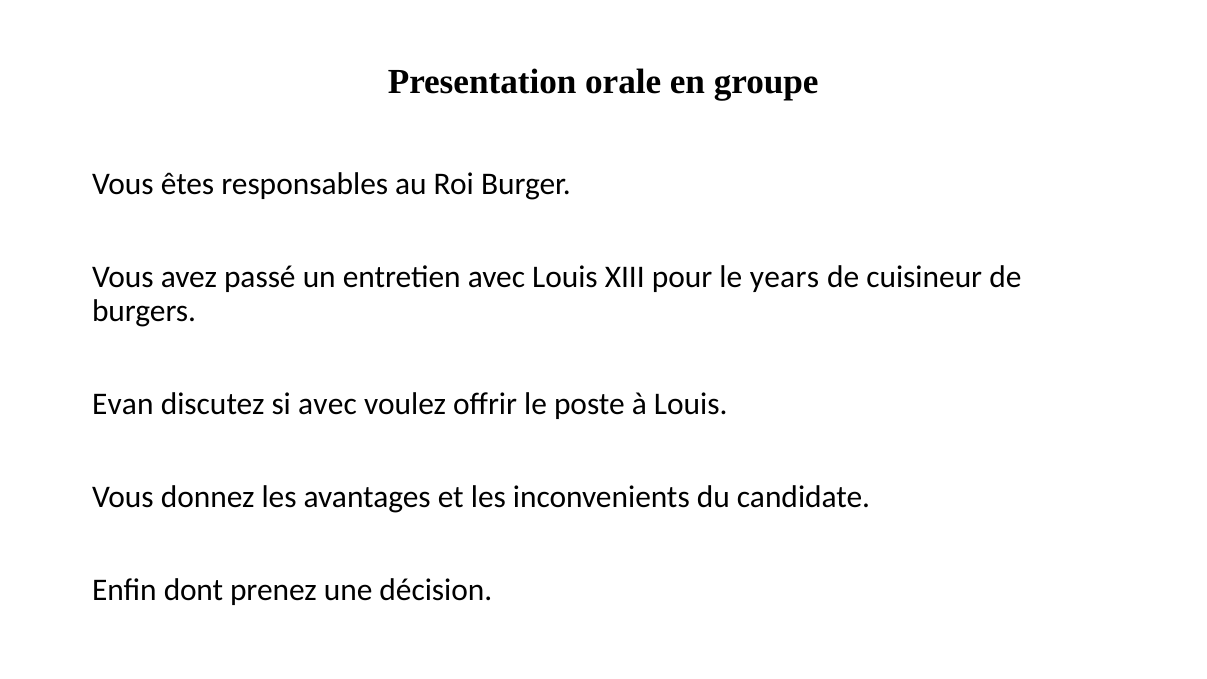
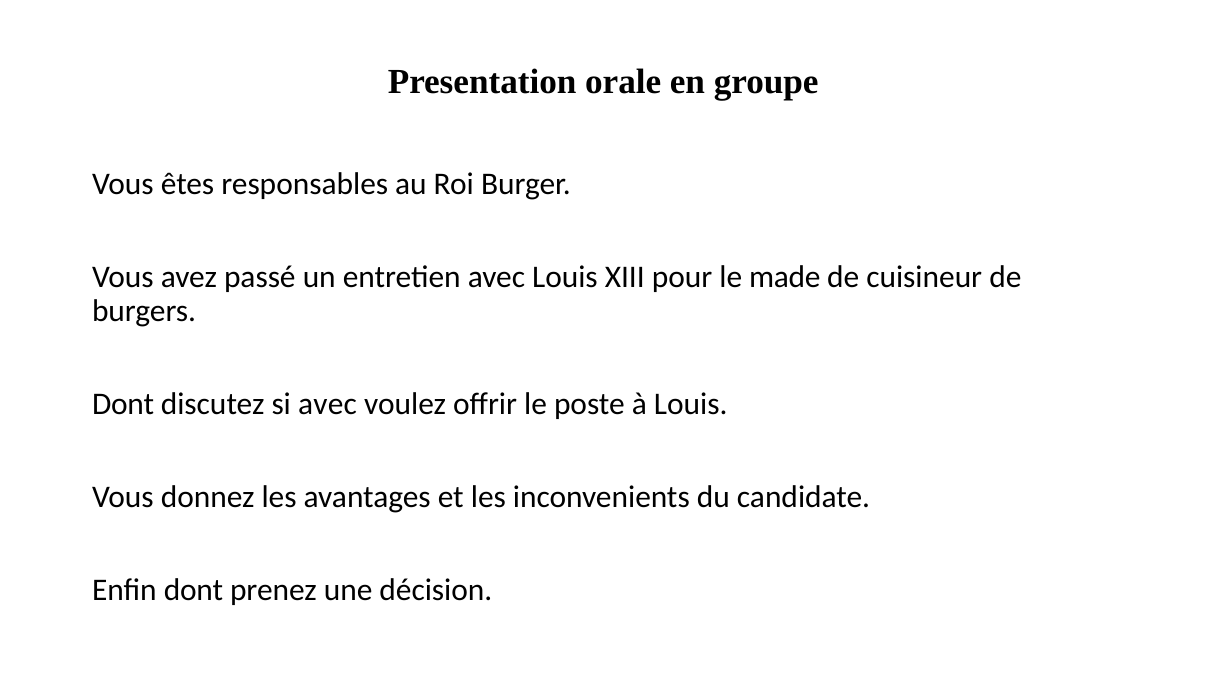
years: years -> made (785, 277)
Evan: Evan -> Dont (123, 404)
